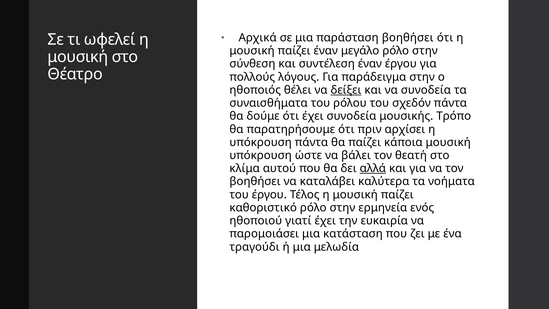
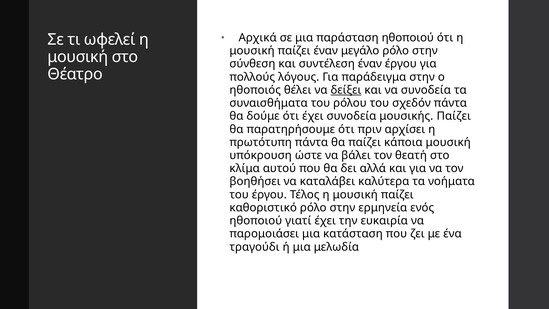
παράσταση βοηθήσει: βοηθήσει -> ηθοποιού (408, 38)
μουσικής Τρόπο: Τρόπο -> Παίζει (454, 116)
υπόκρουση: υπόκρουση -> πρωτότυπη (261, 142)
αλλά underline: present -> none (373, 168)
